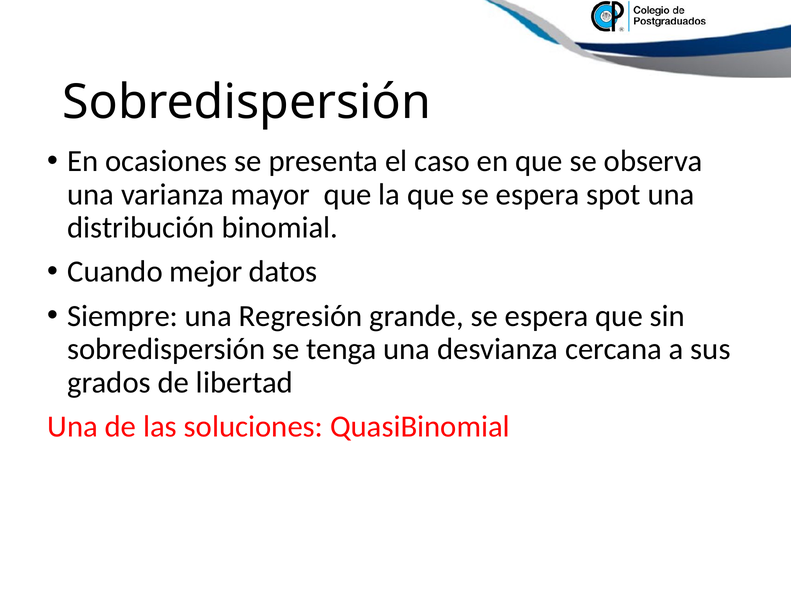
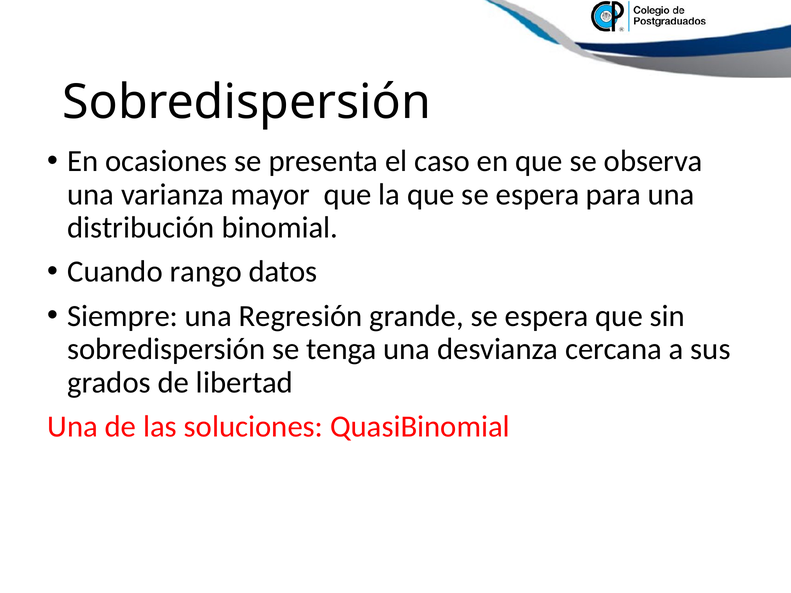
spot: spot -> para (614, 195)
mejor: mejor -> rango (206, 272)
